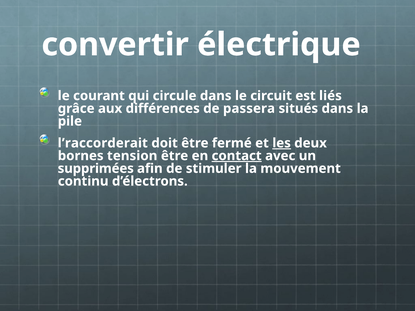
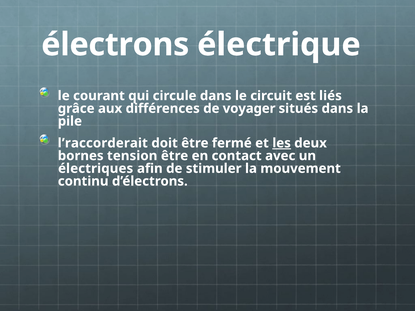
convertir: convertir -> électrons (115, 45)
passera: passera -> voyager (249, 109)
contact underline: present -> none (237, 156)
supprimées: supprimées -> électriques (96, 169)
